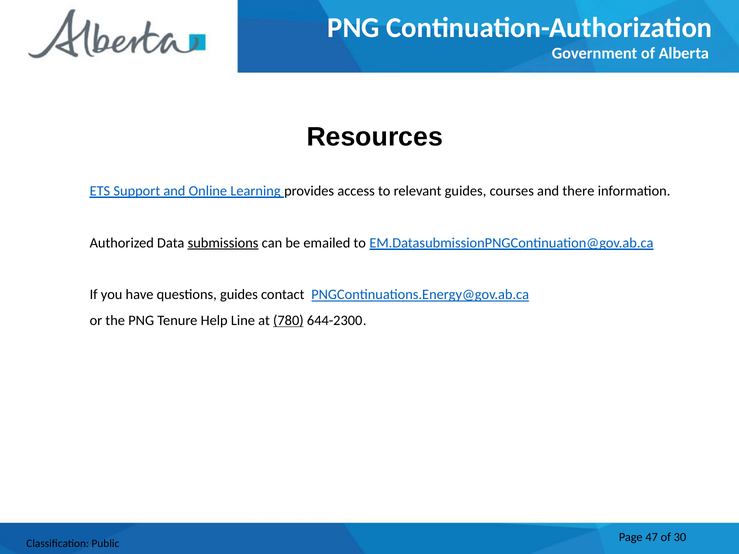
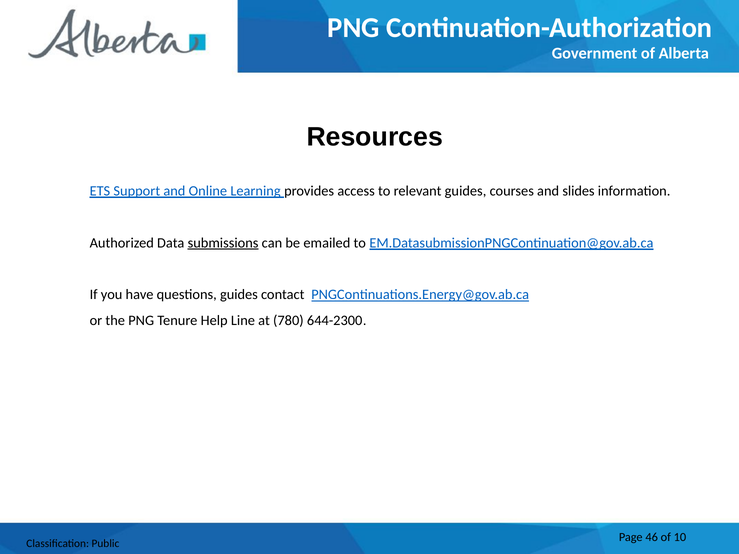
there: there -> slides (579, 191)
780 underline: present -> none (288, 321)
47: 47 -> 46 (652, 537)
30: 30 -> 10 (680, 537)
